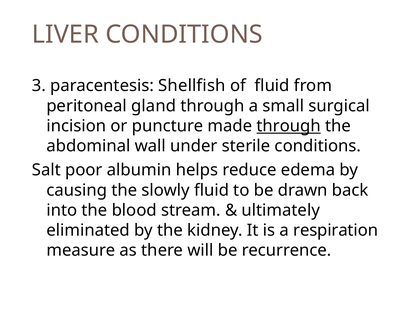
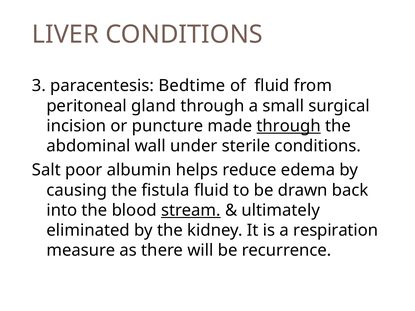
Shellfish: Shellfish -> Bedtime (192, 86)
slowly: slowly -> fistula (166, 190)
stream underline: none -> present (191, 210)
